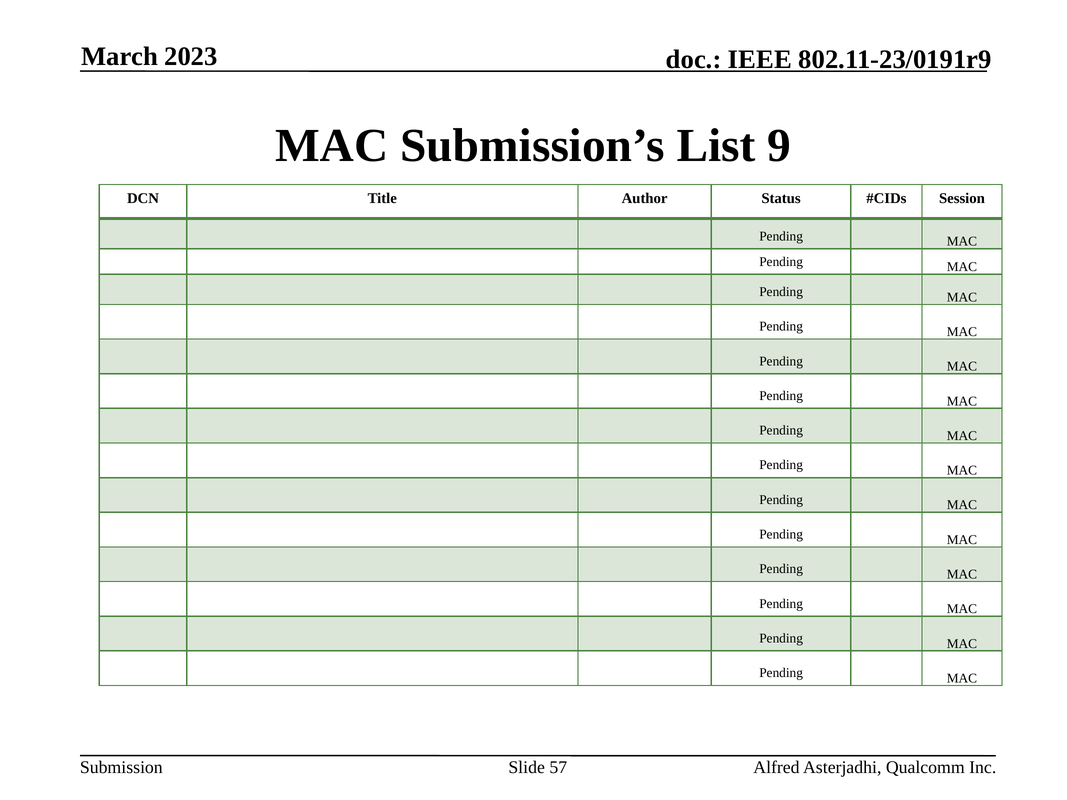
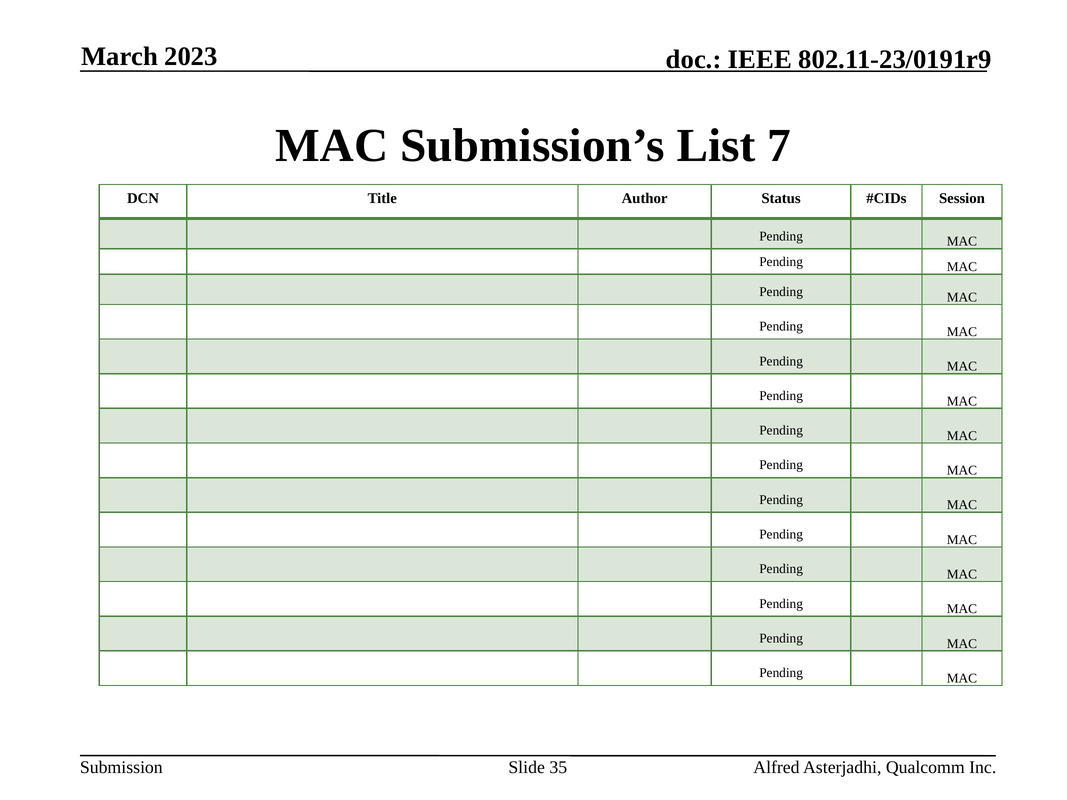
9: 9 -> 7 (779, 145)
57: 57 -> 35 (558, 768)
